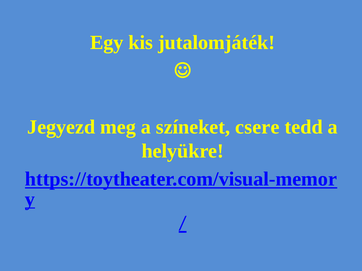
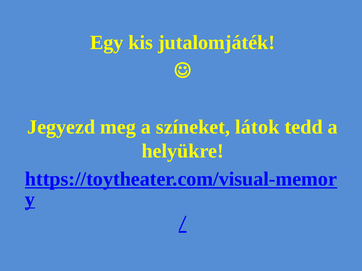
csere: csere -> látok (257, 127)
